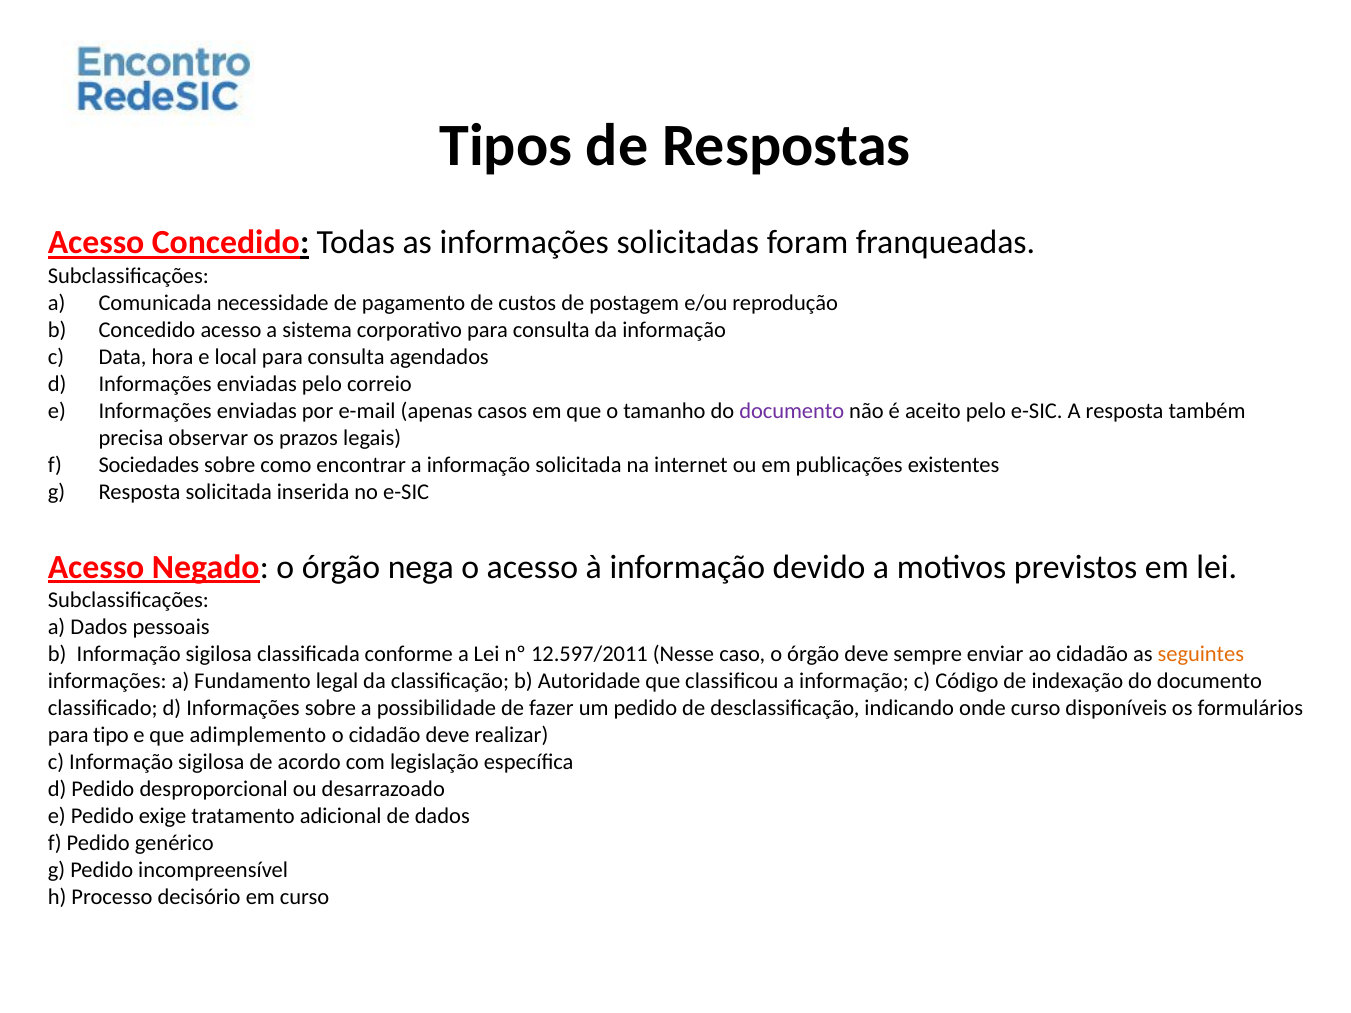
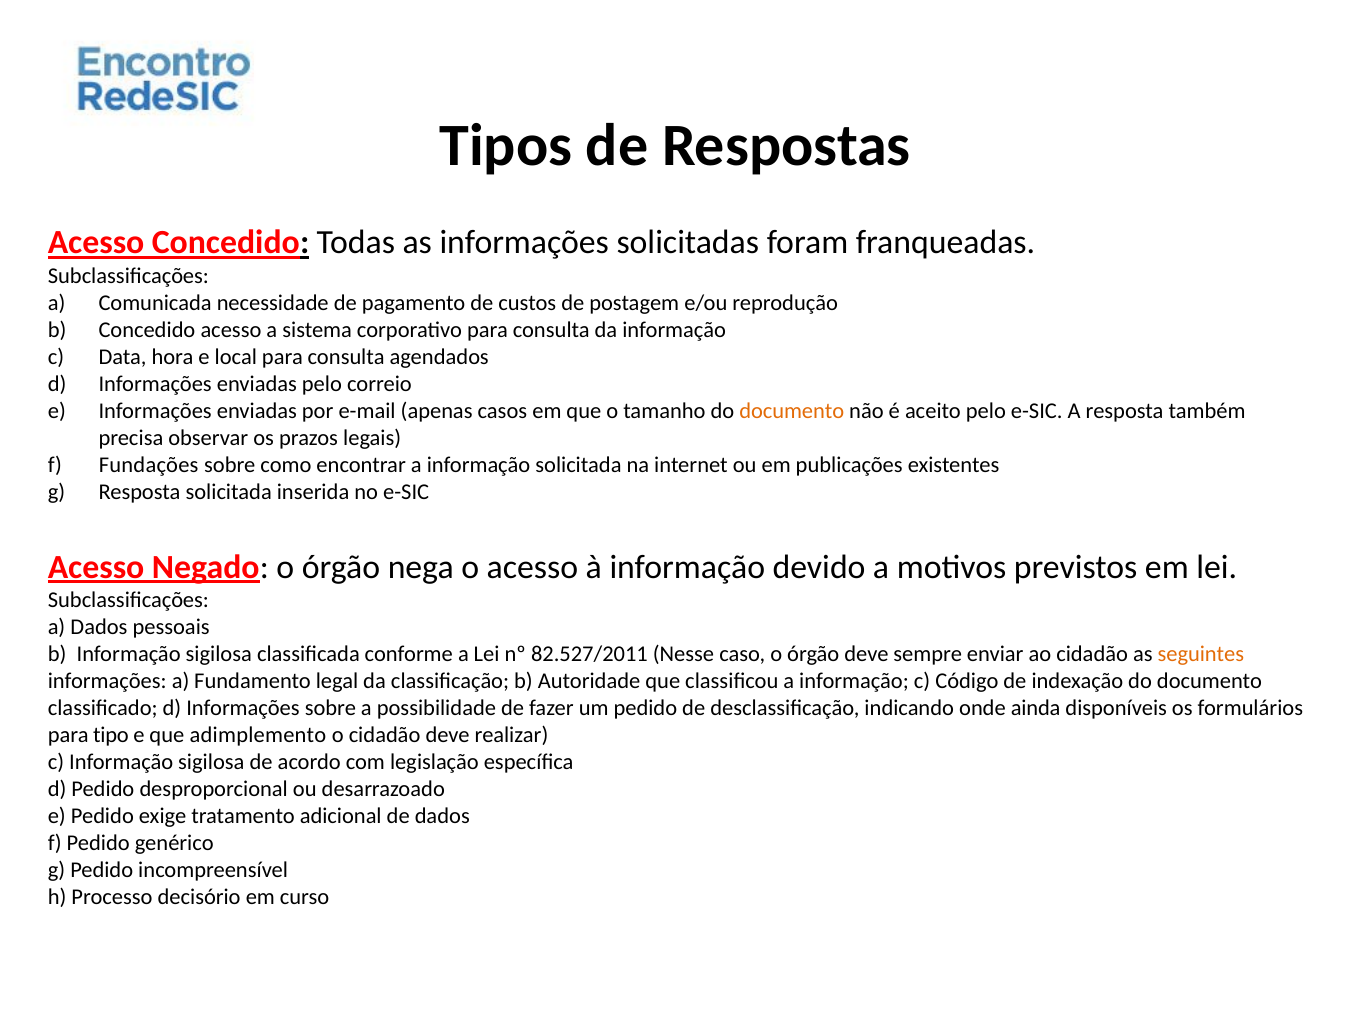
documento colour: purple -> orange (792, 411)
Sociedades: Sociedades -> Fundações (149, 465)
12.597/2011: 12.597/2011 -> 82.527/2011 (589, 654)
onde curso: curso -> ainda (1036, 708)
